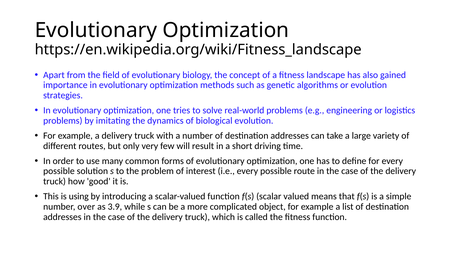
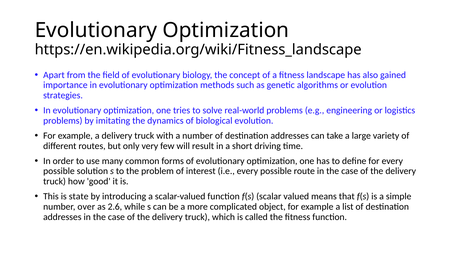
using: using -> state (79, 196)
3.9: 3.9 -> 2.6 (115, 207)
